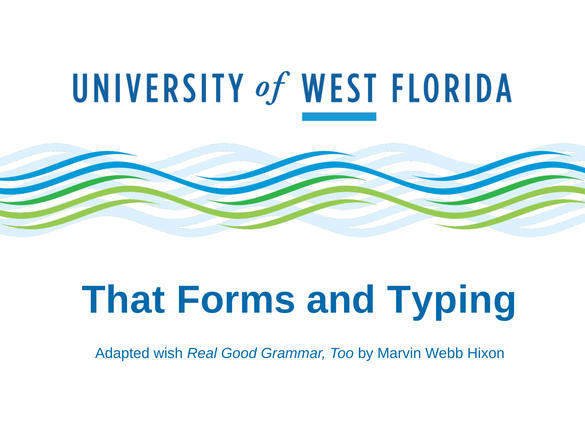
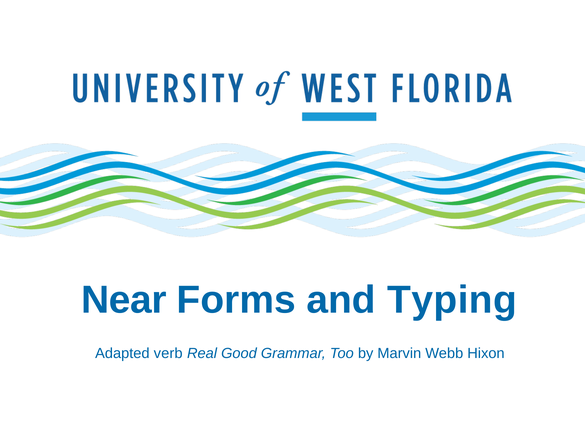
That: That -> Near (124, 300)
wish: wish -> verb (168, 353)
